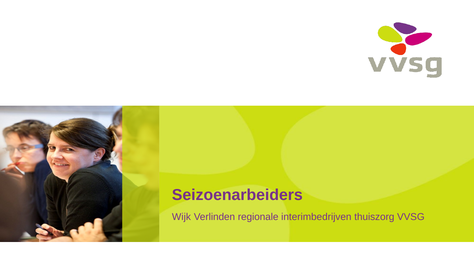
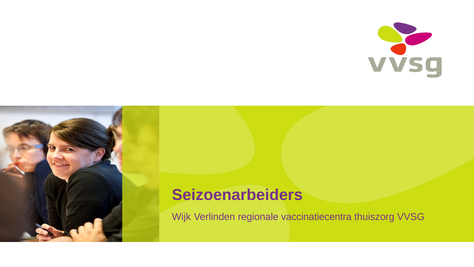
interimbedrijven: interimbedrijven -> vaccinatiecentra (316, 217)
